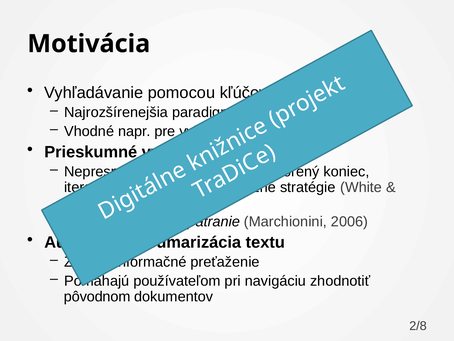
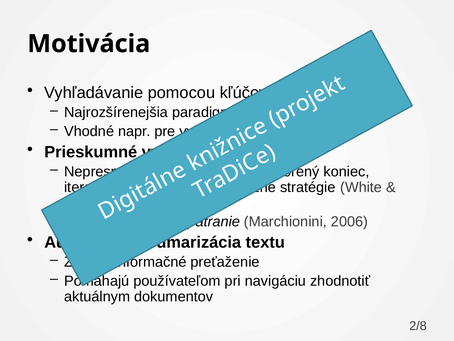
pôvodnom: pôvodnom -> aktuálnym (97, 296)
